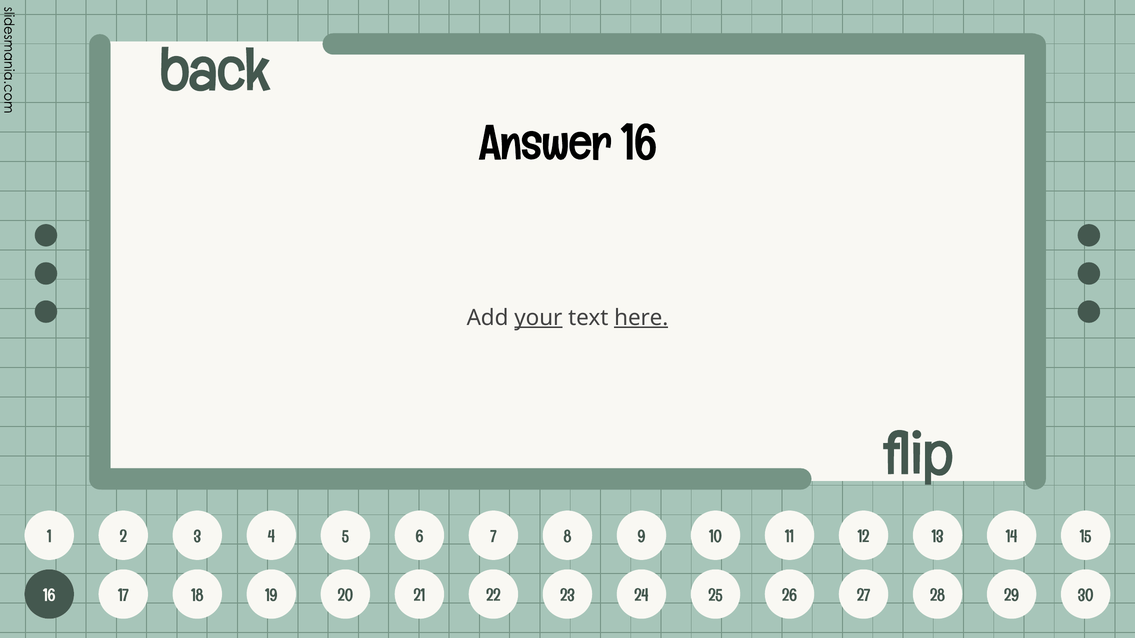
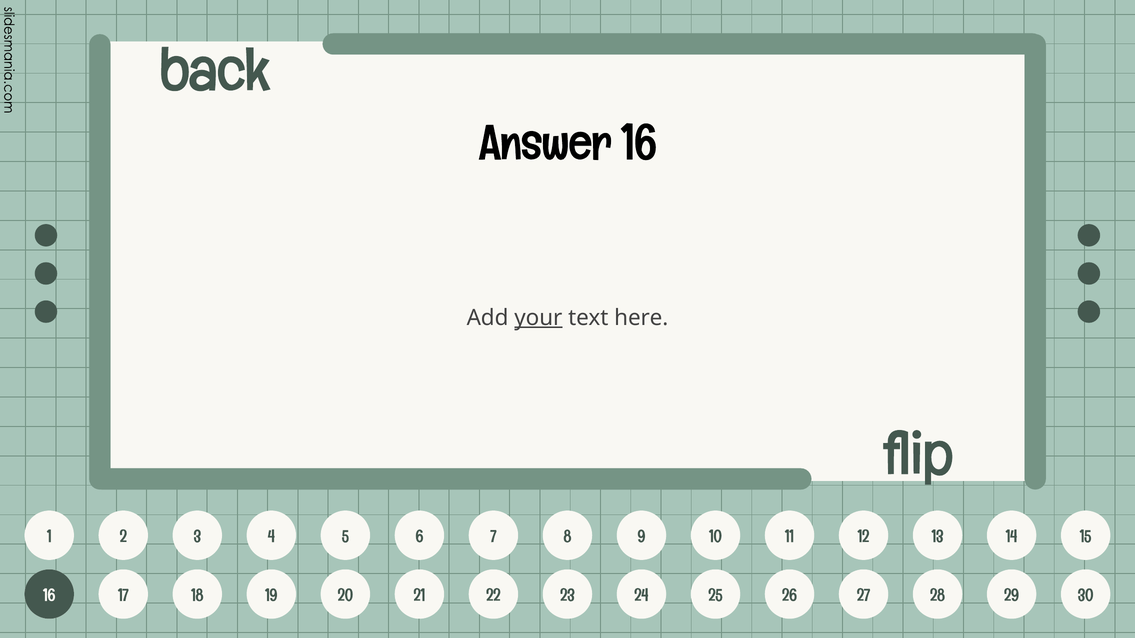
here underline: present -> none (641, 318)
